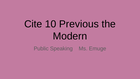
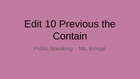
Cite: Cite -> Edit (33, 24)
Modern: Modern -> Contain (70, 36)
